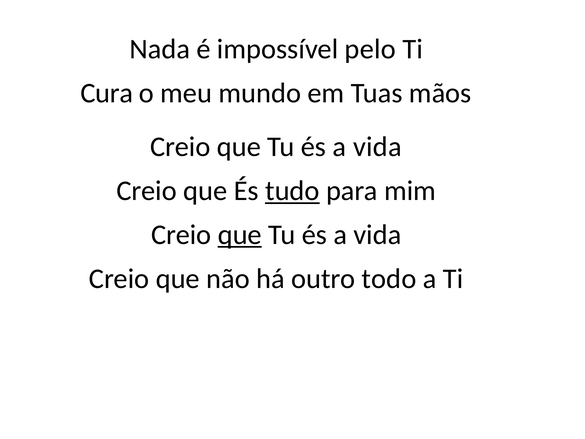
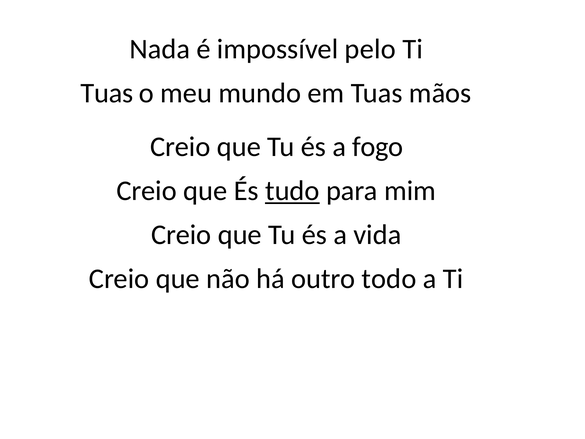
Cura: Cura -> Tuas (107, 93)
vida: vida -> fogo (378, 147)
que underline: present -> none (240, 235)
